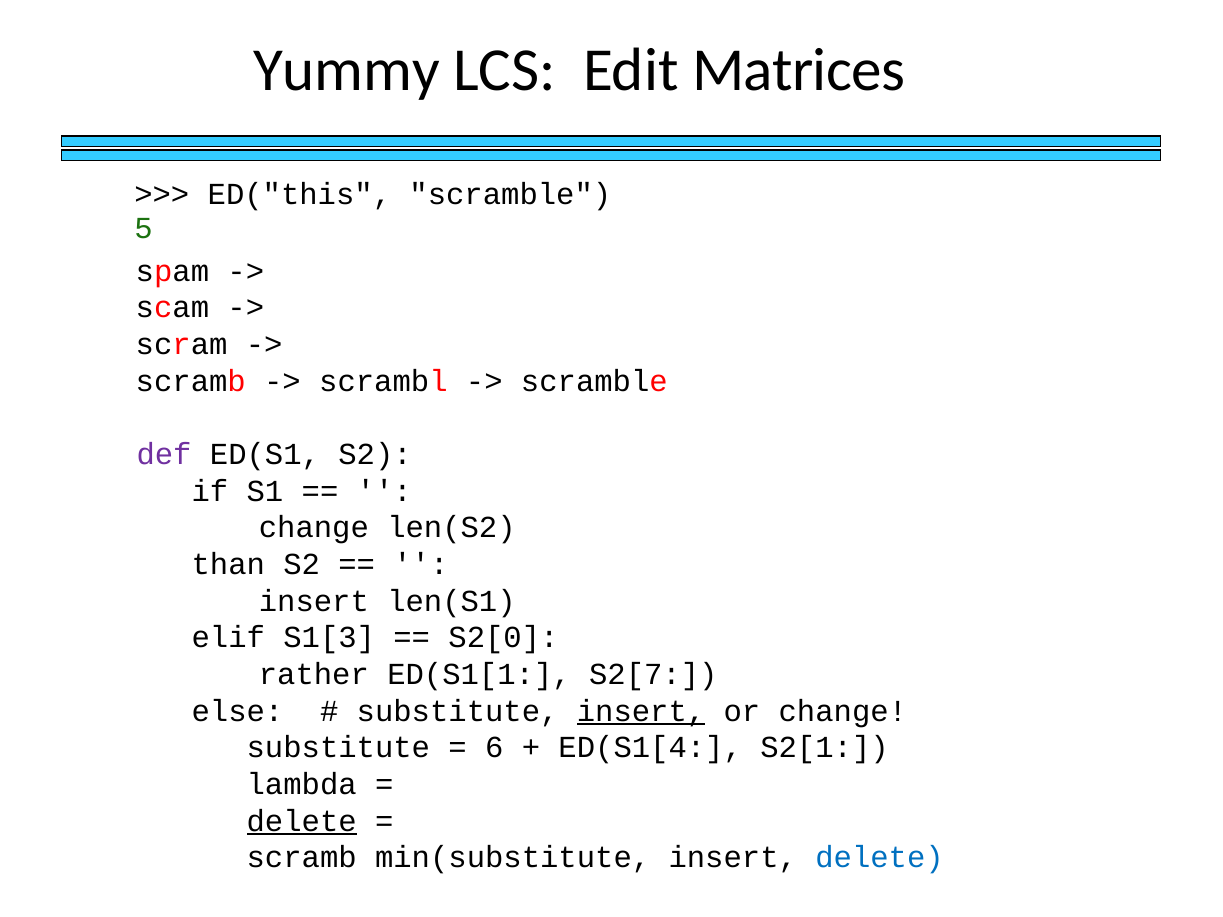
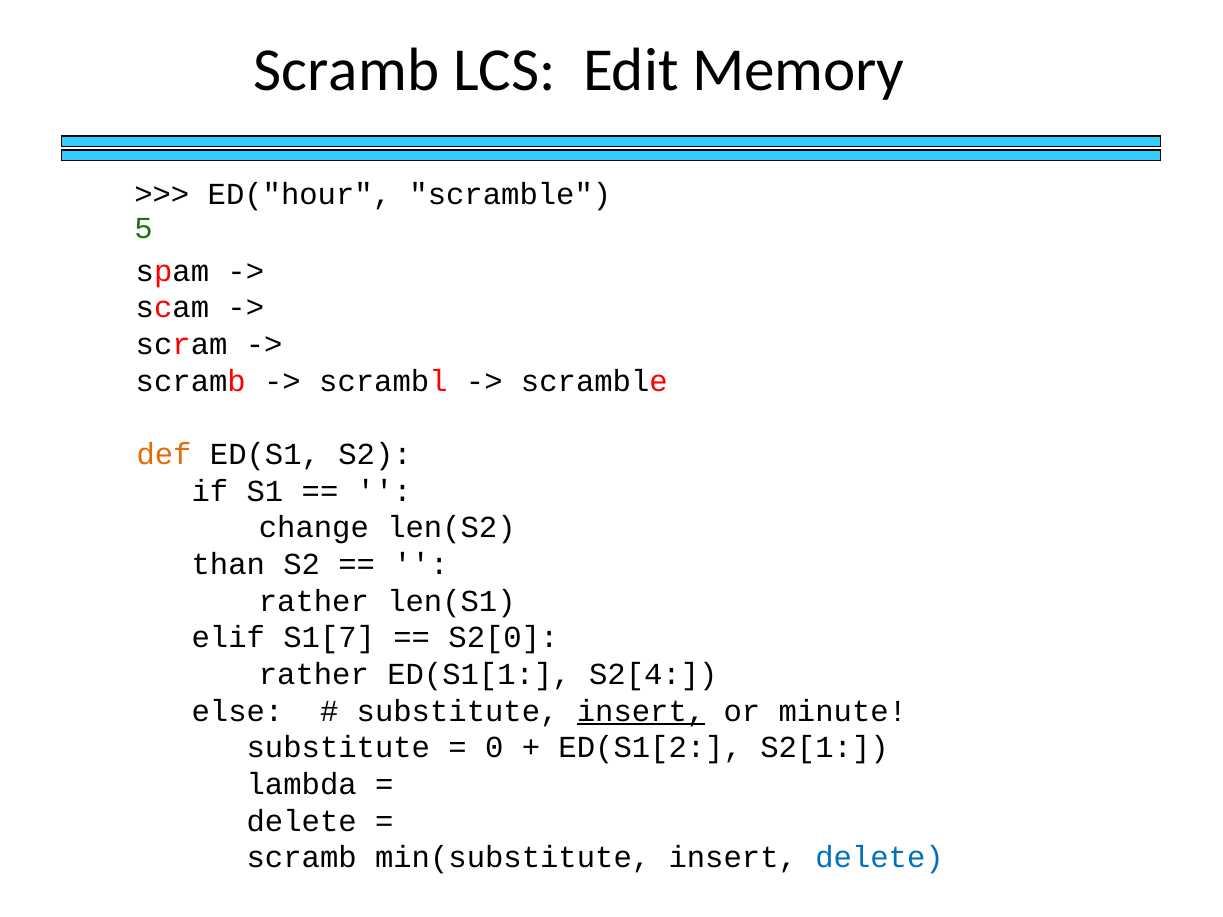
Yummy: Yummy -> Scramb (346, 70)
Matrices: Matrices -> Memory (798, 70)
ED("this: ED("this -> ED("hour (299, 194)
def colour: purple -> orange (164, 455)
insert: insert -> rather (314, 601)
S1[3: S1[3 -> S1[7 (329, 638)
S2[7: S2[7 -> S2[4 (653, 675)
or change: change -> minute (843, 711)
6: 6 -> 0 (494, 748)
ED(S1[4: ED(S1[4 -> ED(S1[2 (650, 748)
delete underline: present -> none (302, 821)
